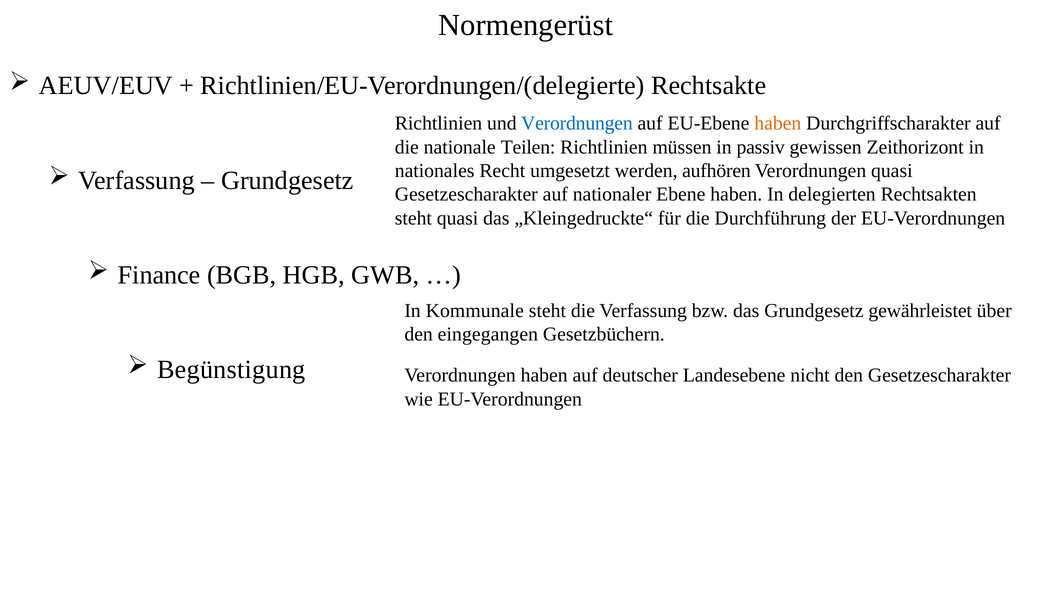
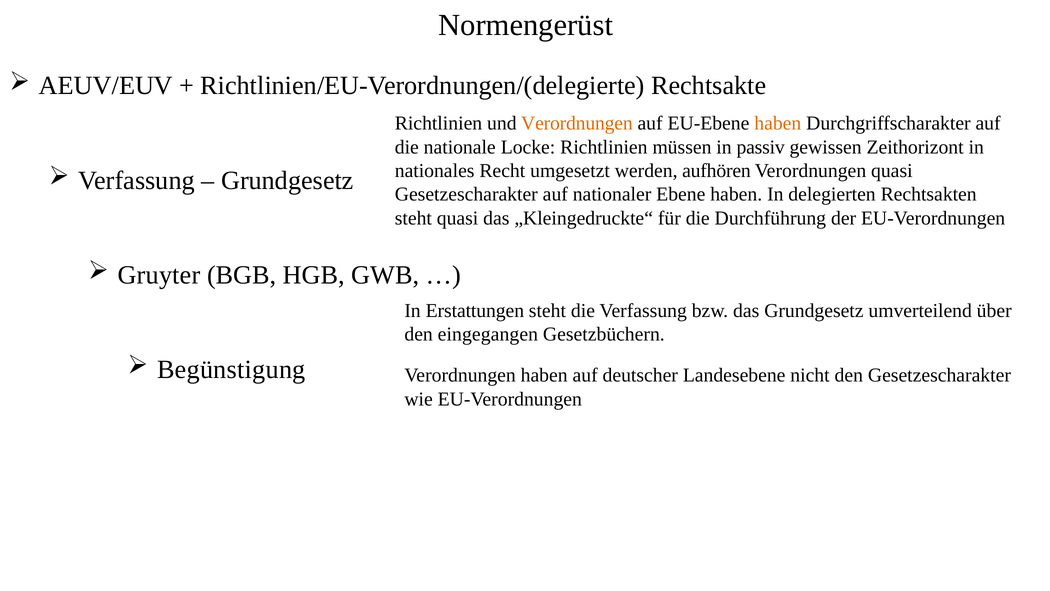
Verordnungen colour: blue -> orange (577, 123)
Teilen: Teilen -> Locke (528, 147)
Finance: Finance -> Gruyter (159, 275)
Kommunale: Kommunale -> Erstattungen (475, 311)
gewährleistet: gewährleistet -> umverteilend (920, 311)
